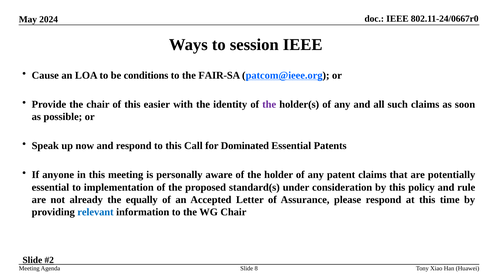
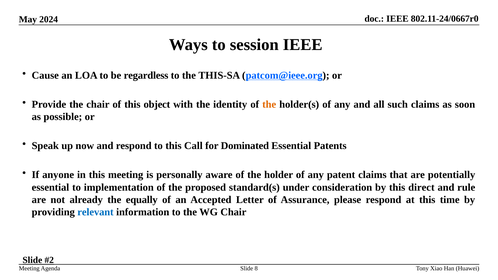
conditions: conditions -> regardless (146, 75)
FAIR-SA: FAIR-SA -> THIS-SA (219, 75)
easier: easier -> object (157, 104)
the colour: purple -> orange (269, 104)
policy: policy -> direct (421, 187)
